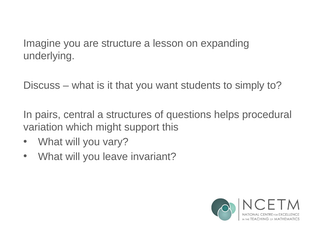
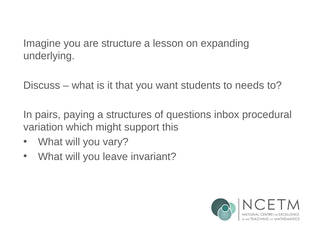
simply: simply -> needs (250, 85)
central: central -> paying (79, 115)
helps: helps -> inbox (227, 115)
